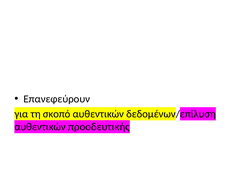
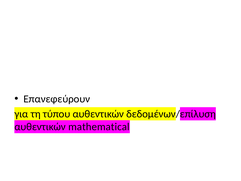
σκοπό: σκοπό -> τύπου (57, 114)
προοδευτικής: προοδευτικής -> mathematical (99, 127)
